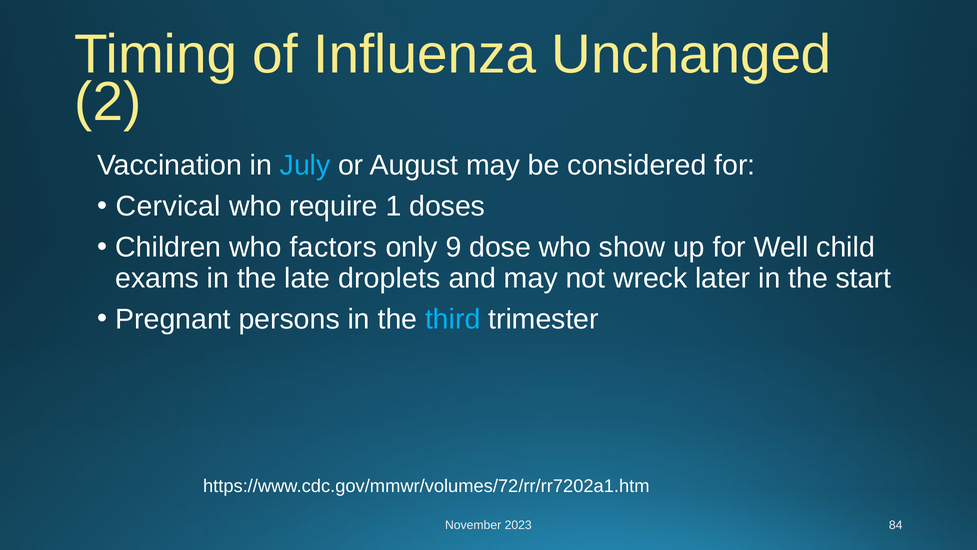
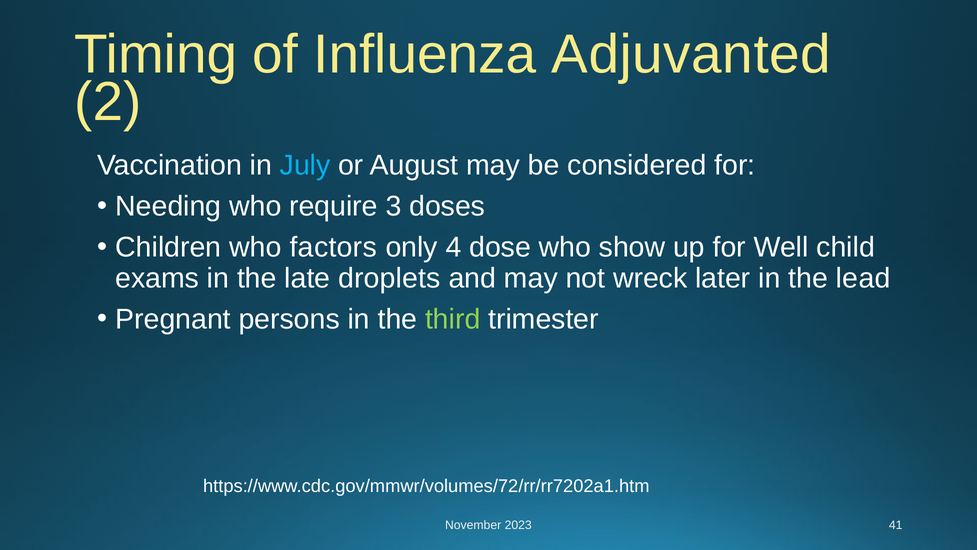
Unchanged: Unchanged -> Adjuvanted (691, 55)
Cervical: Cervical -> Needing (168, 206)
1: 1 -> 3 (393, 206)
9: 9 -> 4 (453, 247)
start: start -> lead (863, 278)
third colour: light blue -> light green (453, 319)
84: 84 -> 41 (896, 525)
